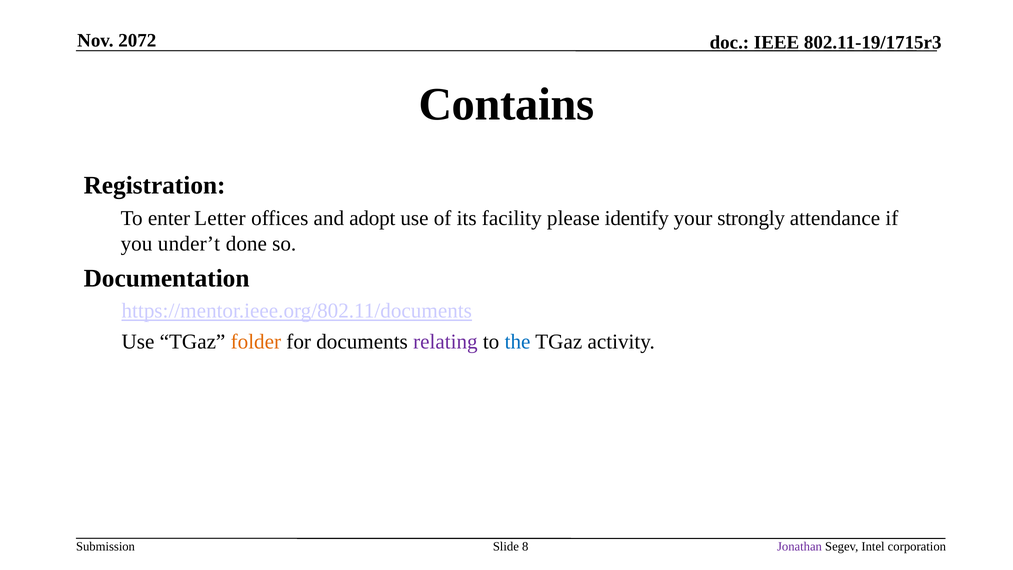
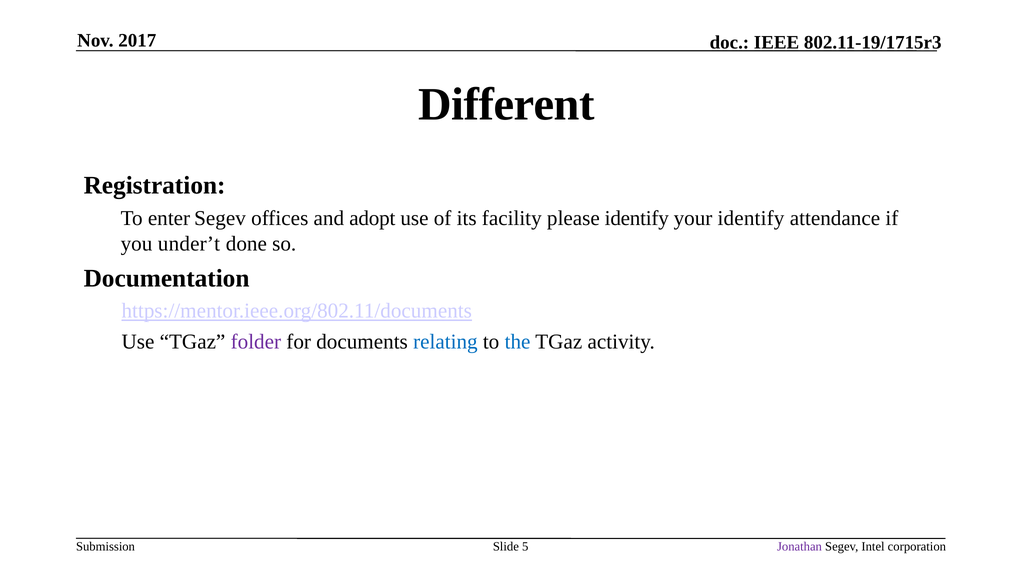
2072: 2072 -> 2017 (137, 40)
Contains: Contains -> Different (506, 104)
enter Letter: Letter -> Segev (220, 218)
your strongly: strongly -> identify (751, 218)
folder colour: orange -> purple (256, 341)
relating colour: purple -> blue (445, 341)
8: 8 -> 5 (525, 546)
